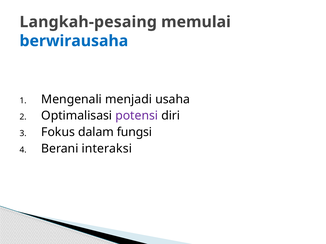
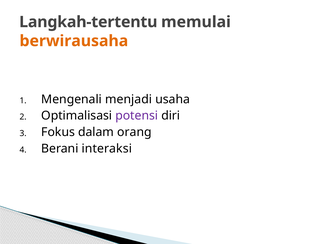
Langkah-pesaing: Langkah-pesaing -> Langkah-tertentu (88, 22)
berwirausaha colour: blue -> orange (74, 41)
fungsi: fungsi -> orang (134, 132)
